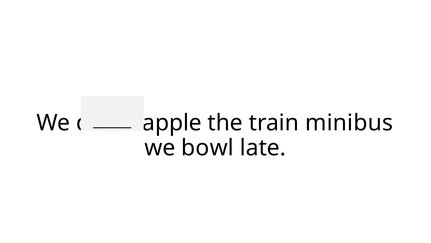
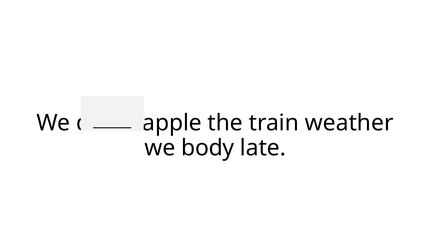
minibus: minibus -> weather (349, 123)
bowl: bowl -> body (208, 147)
